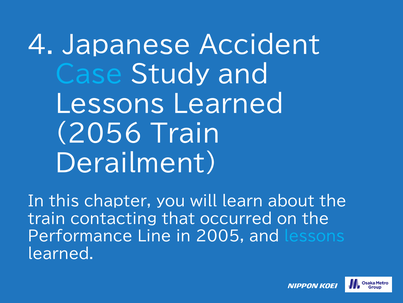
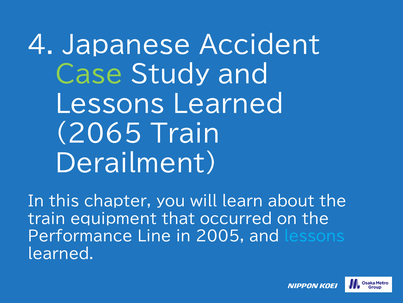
Case colour: light blue -> light green (89, 75)
2056: 2056 -> 2065 (99, 134)
contacting: contacting -> equipment (114, 218)
